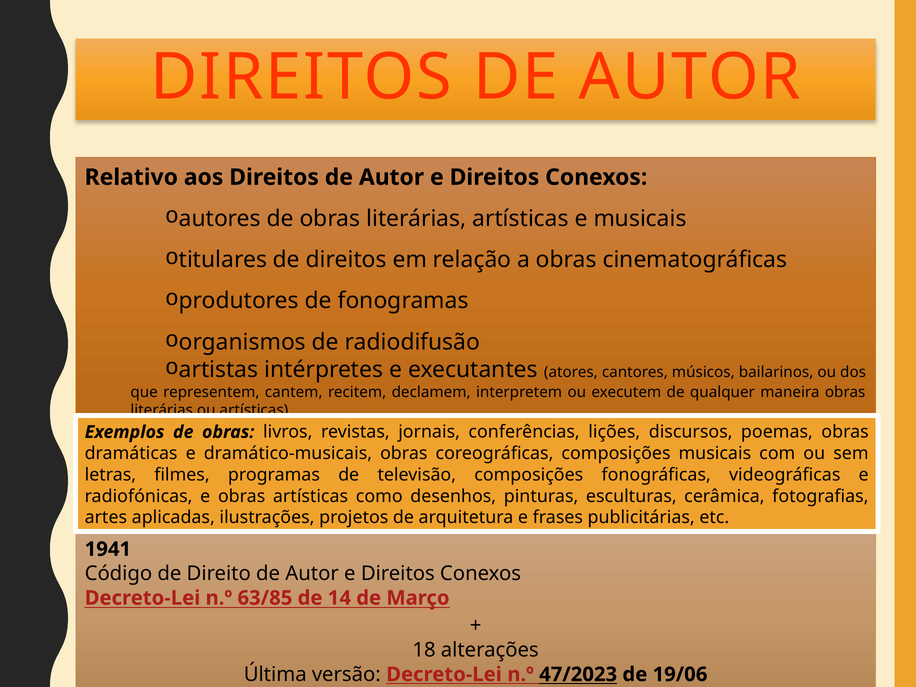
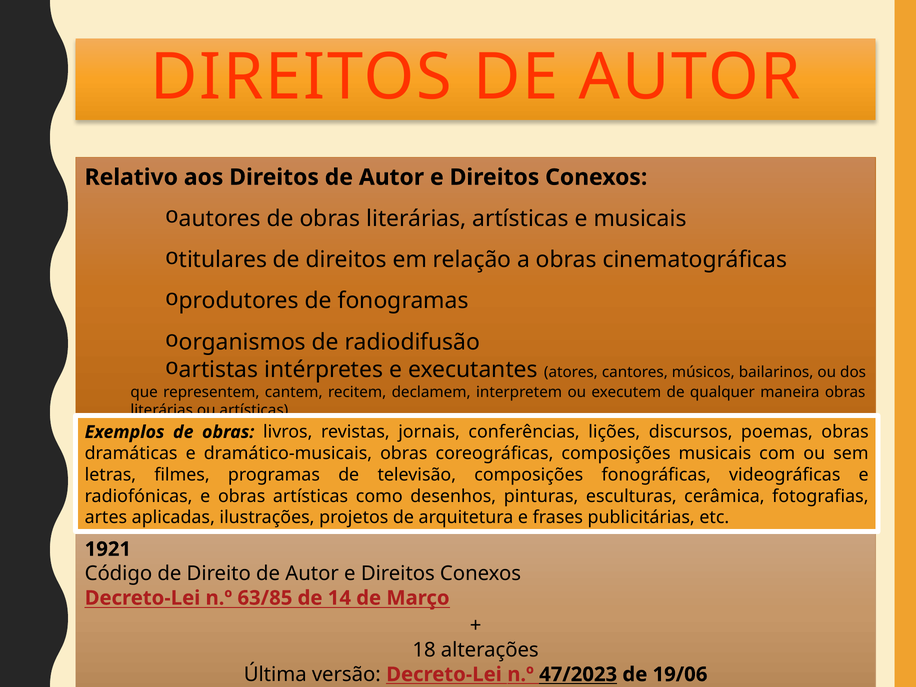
1941: 1941 -> 1921 (108, 549)
